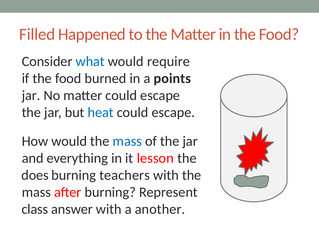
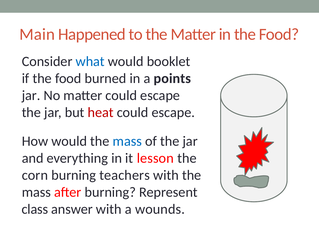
Filled: Filled -> Main (37, 34)
require: require -> booklet (169, 62)
heat colour: blue -> red (101, 113)
does: does -> corn (35, 175)
another: another -> wounds (160, 209)
